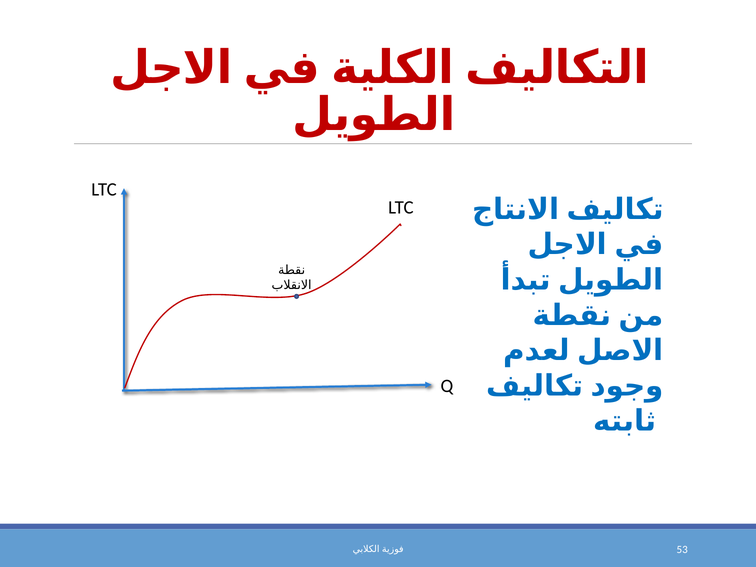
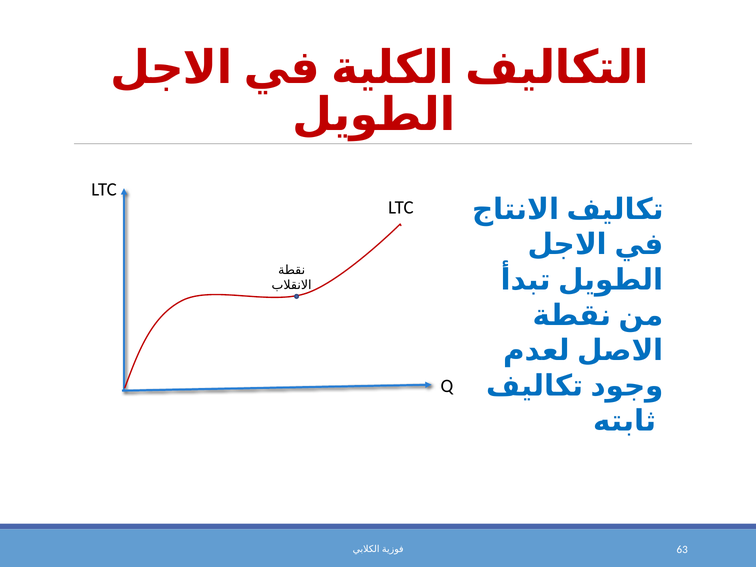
53: 53 -> 63 (682, 550)
